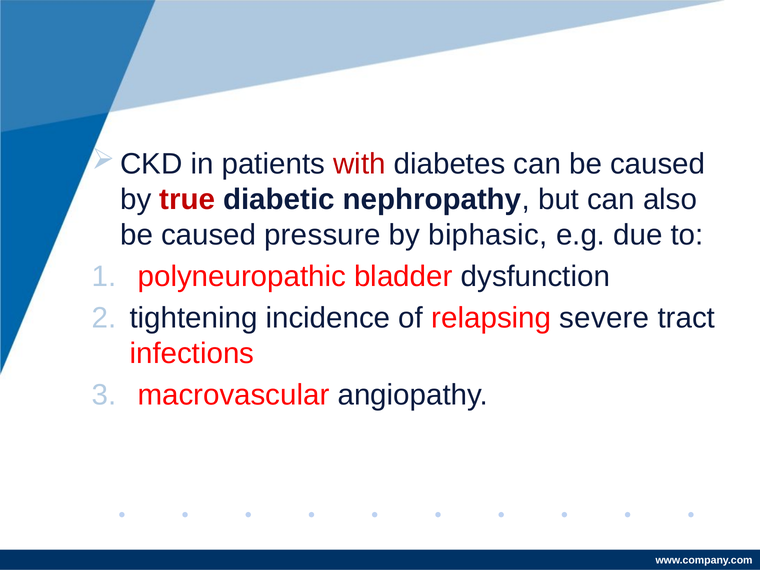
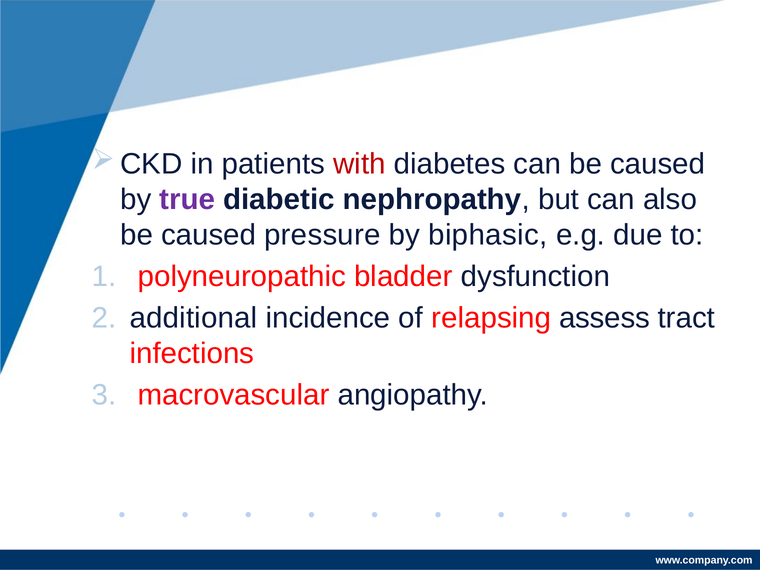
true colour: red -> purple (187, 200)
tightening: tightening -> additional (193, 318)
severe: severe -> assess (605, 318)
